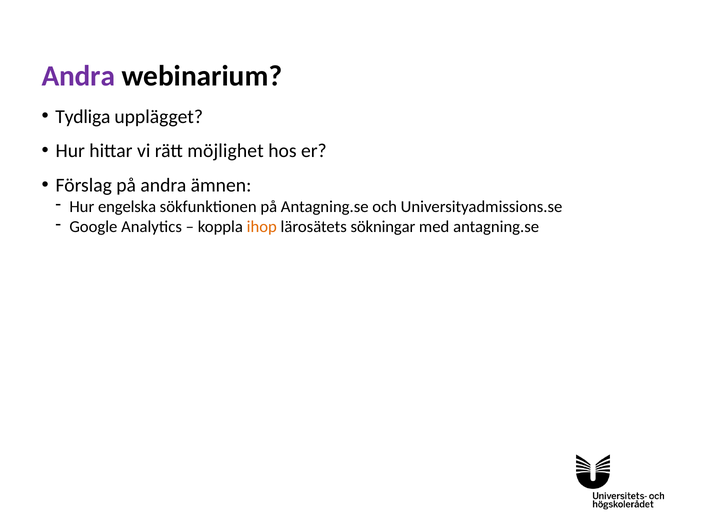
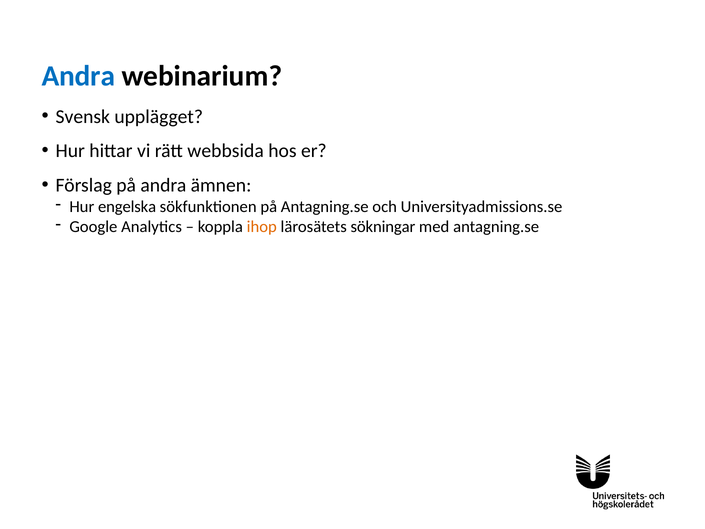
Andra colour: purple -> blue (78, 76)
Tydliga: Tydliga -> Svensk (83, 117)
möjlighet: möjlighet -> webbsida (226, 151)
